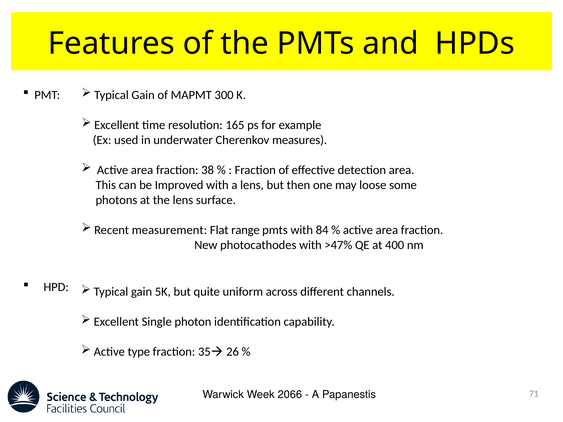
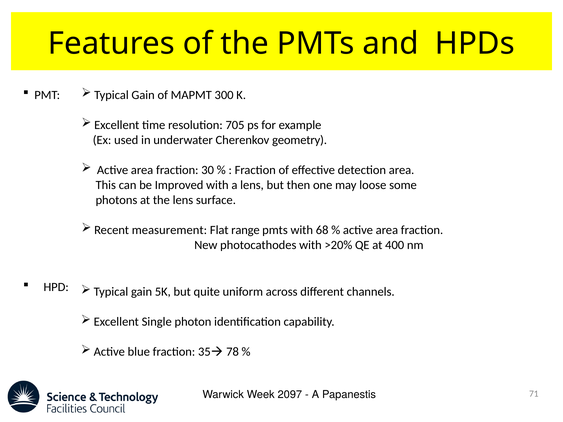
165: 165 -> 705 (235, 125)
measures: measures -> geometry (300, 140)
38: 38 -> 30 (208, 170)
84: 84 -> 68 (322, 230)
>47%: >47% -> >20% (338, 245)
type: type -> blue (139, 352)
26: 26 -> 78 (233, 352)
2066: 2066 -> 2097 (290, 395)
